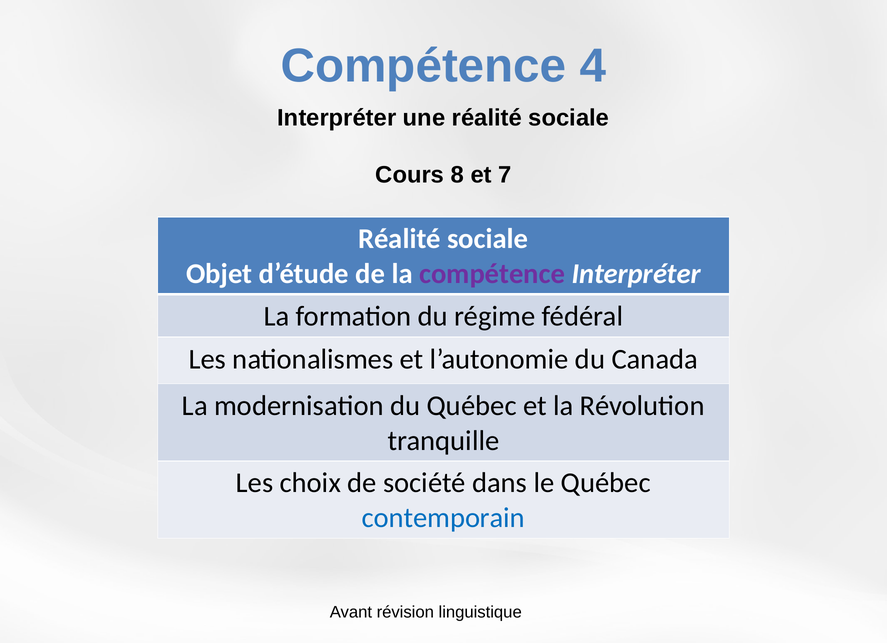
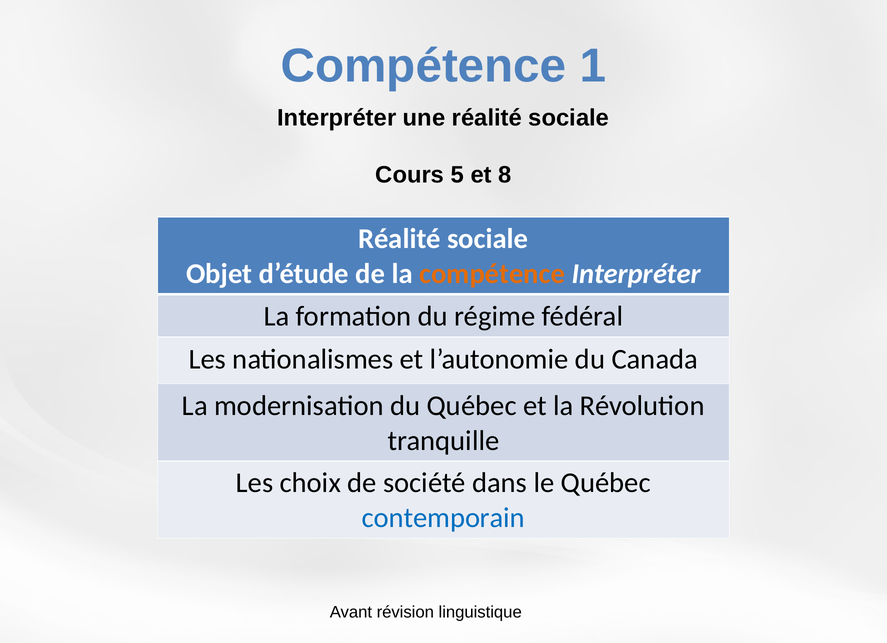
4: 4 -> 1 (593, 66)
8: 8 -> 5 (457, 175)
7: 7 -> 8 (505, 175)
compétence colour: purple -> orange (492, 274)
